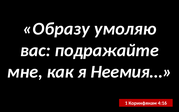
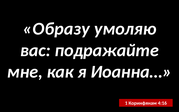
Неемия…: Неемия… -> Иоанна… (131, 72)
